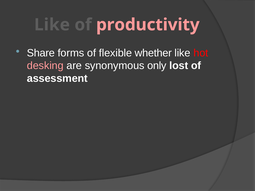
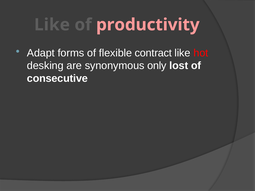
Share: Share -> Adapt (41, 53)
whether: whether -> contract (153, 53)
desking colour: pink -> white (45, 66)
assessment: assessment -> consecutive (57, 78)
